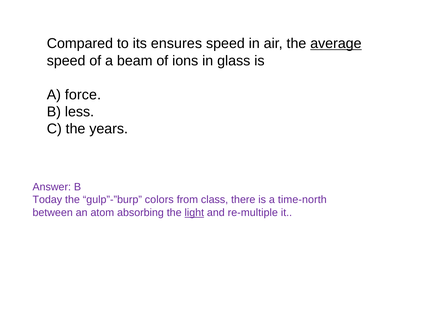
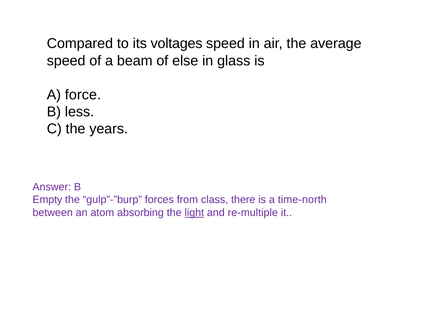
ensures: ensures -> voltages (177, 44)
average underline: present -> none (336, 44)
ions: ions -> else (185, 61)
Today: Today -> Empty (47, 199)
colors: colors -> forces (159, 199)
